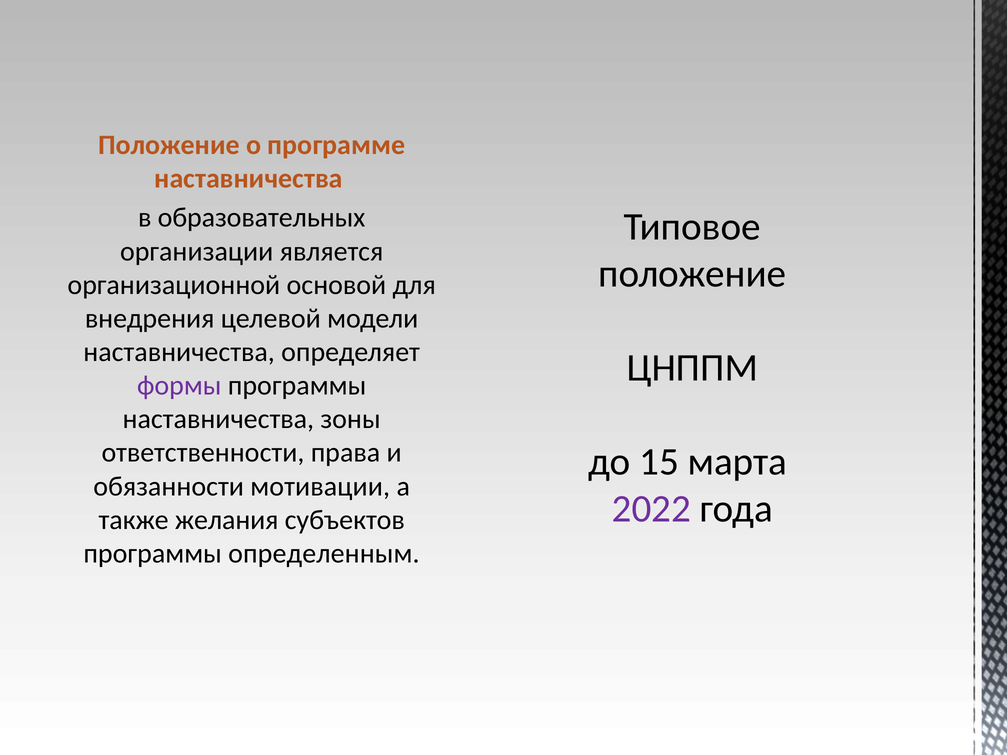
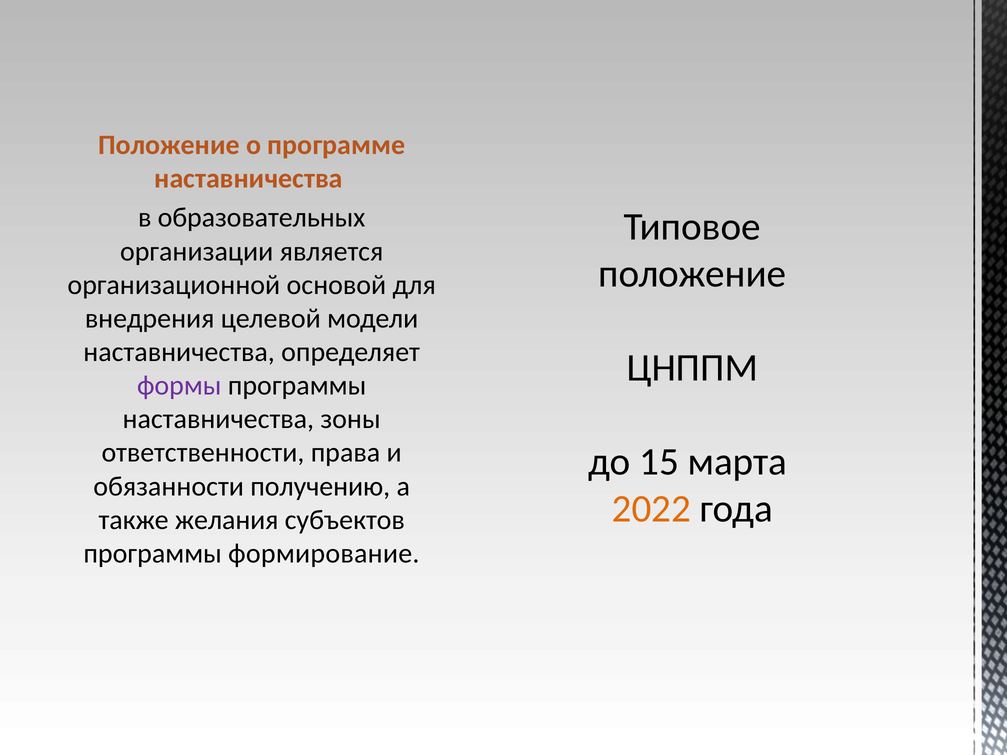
мотивации: мотивации -> получению (320, 486)
2022 colour: purple -> orange (651, 509)
определенным: определенным -> формирование (324, 554)
